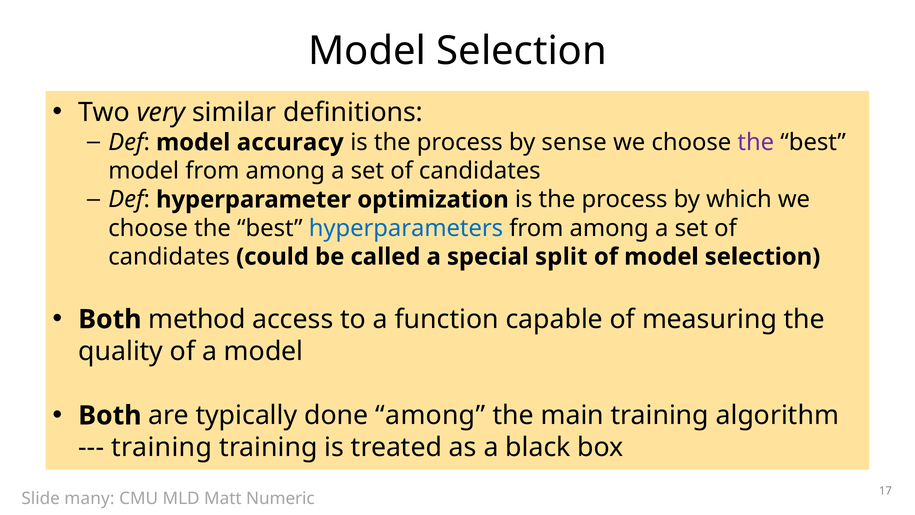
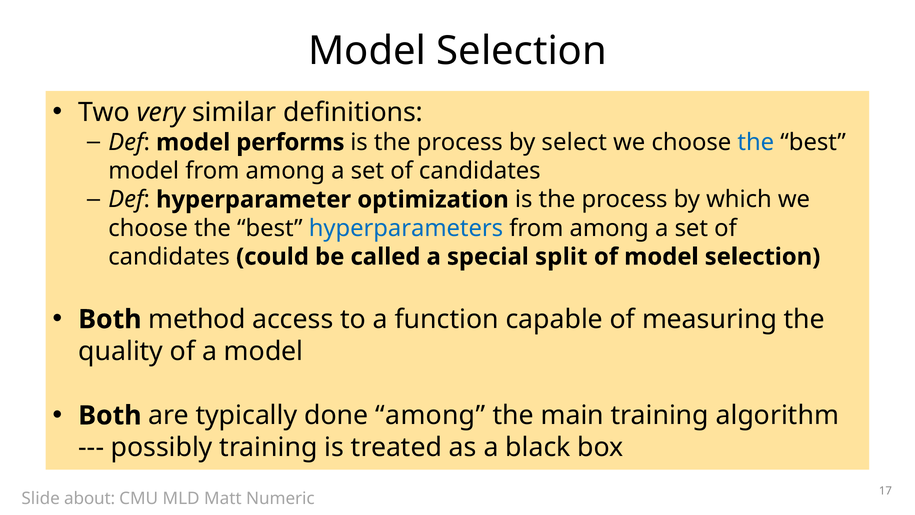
accuracy: accuracy -> performs (290, 142)
sense: sense -> select (574, 142)
the colour: purple -> blue (756, 142)
training: training -> possibly (162, 447)
many: many -> about (90, 499)
